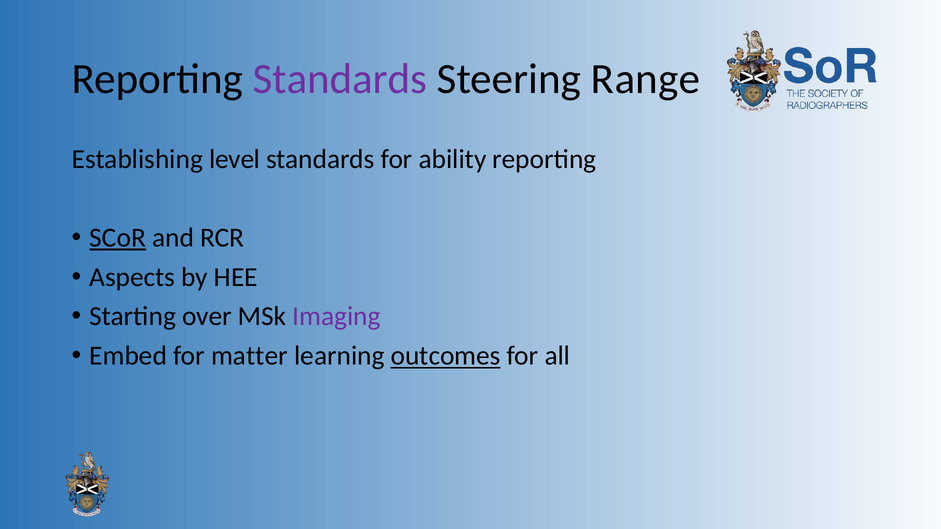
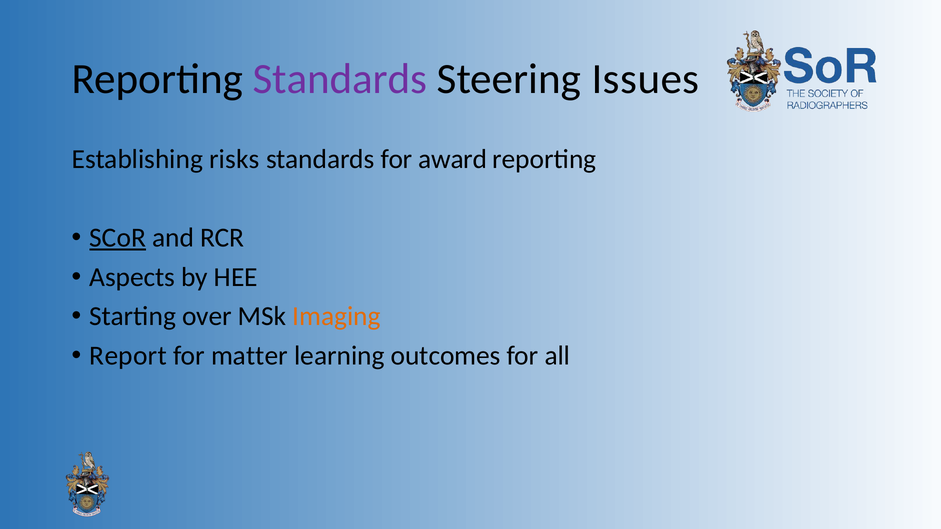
Range: Range -> Issues (645, 79)
level: level -> risks (234, 159)
ability: ability -> award (453, 159)
Imaging colour: purple -> orange (337, 317)
Embed: Embed -> Report (128, 356)
outcomes underline: present -> none (446, 356)
